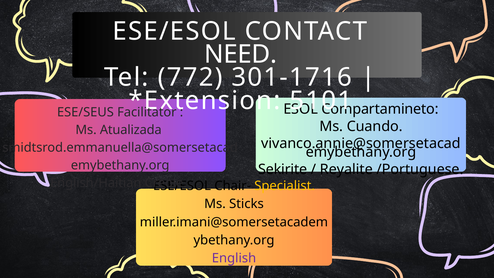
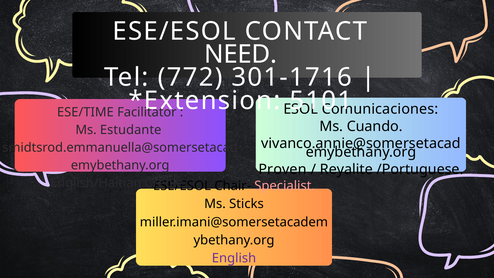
Compartamineto: Compartamineto -> Comunicaciones (380, 109)
ESE/SEUS: ESE/SEUS -> ESE/TIME (85, 112)
Atualizada: Atualizada -> Estudante (131, 130)
Sekirite: Sekirite -> Proven (283, 169)
Specialist colour: yellow -> pink (285, 186)
